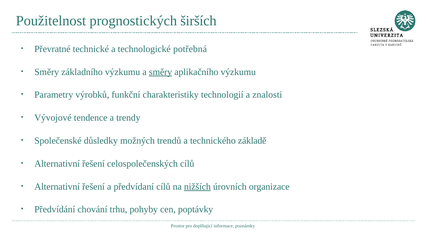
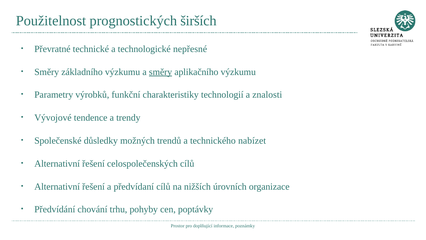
potřebná: potřebná -> nepřesné (190, 49)
základě: základě -> nabízet (252, 140)
nižších underline: present -> none (197, 186)
